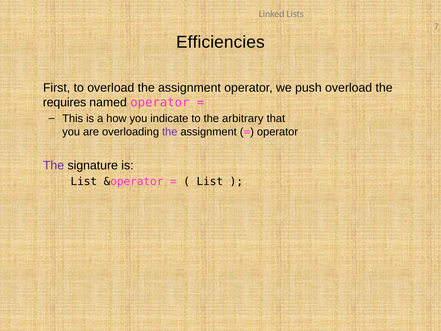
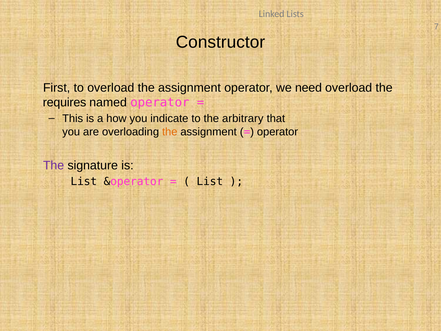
Efficiencies: Efficiencies -> Constructor (220, 42)
push: push -> need (308, 88)
the colour: purple -> orange (170, 132)
